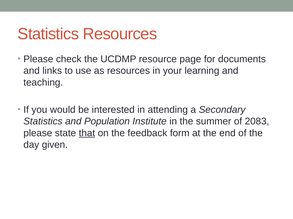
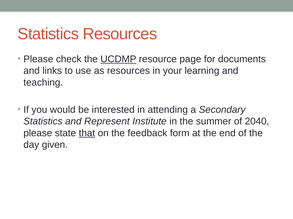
UCDMP underline: none -> present (118, 59)
Population: Population -> Represent (107, 122)
2083: 2083 -> 2040 (257, 122)
